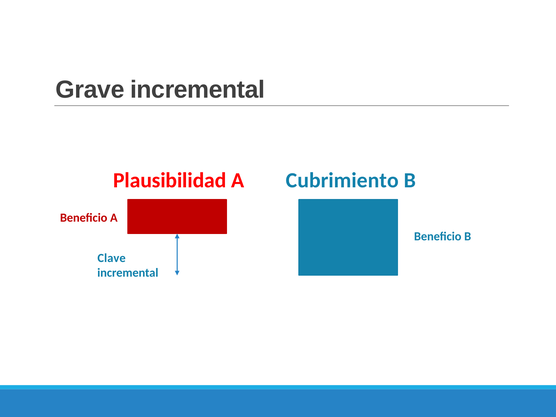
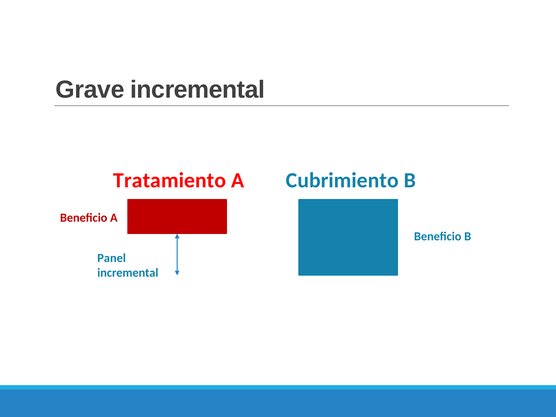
Plausibilidad: Plausibilidad -> Tratamiento (170, 180)
Clave: Clave -> Panel (112, 258)
